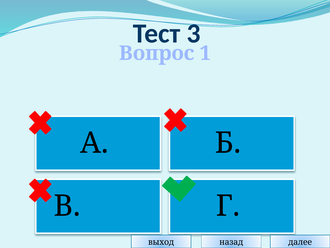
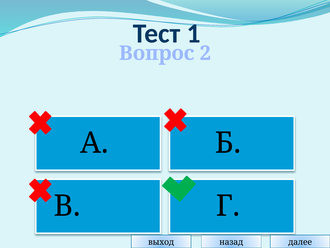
3: 3 -> 1 (194, 33)
1: 1 -> 2 (205, 53)
